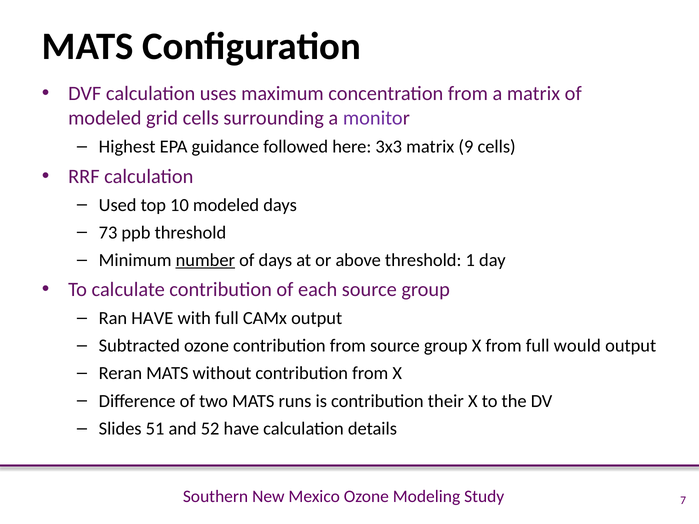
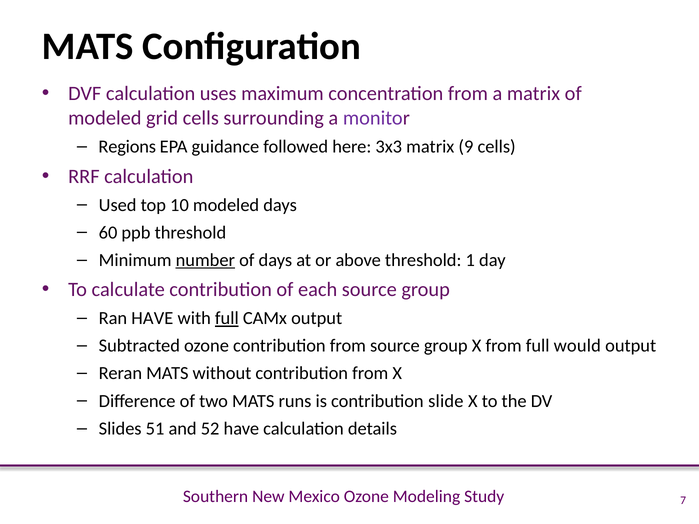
Highest: Highest -> Regions (127, 147)
73: 73 -> 60 (108, 233)
full underline: none -> present (227, 318)
their: their -> slide (446, 401)
